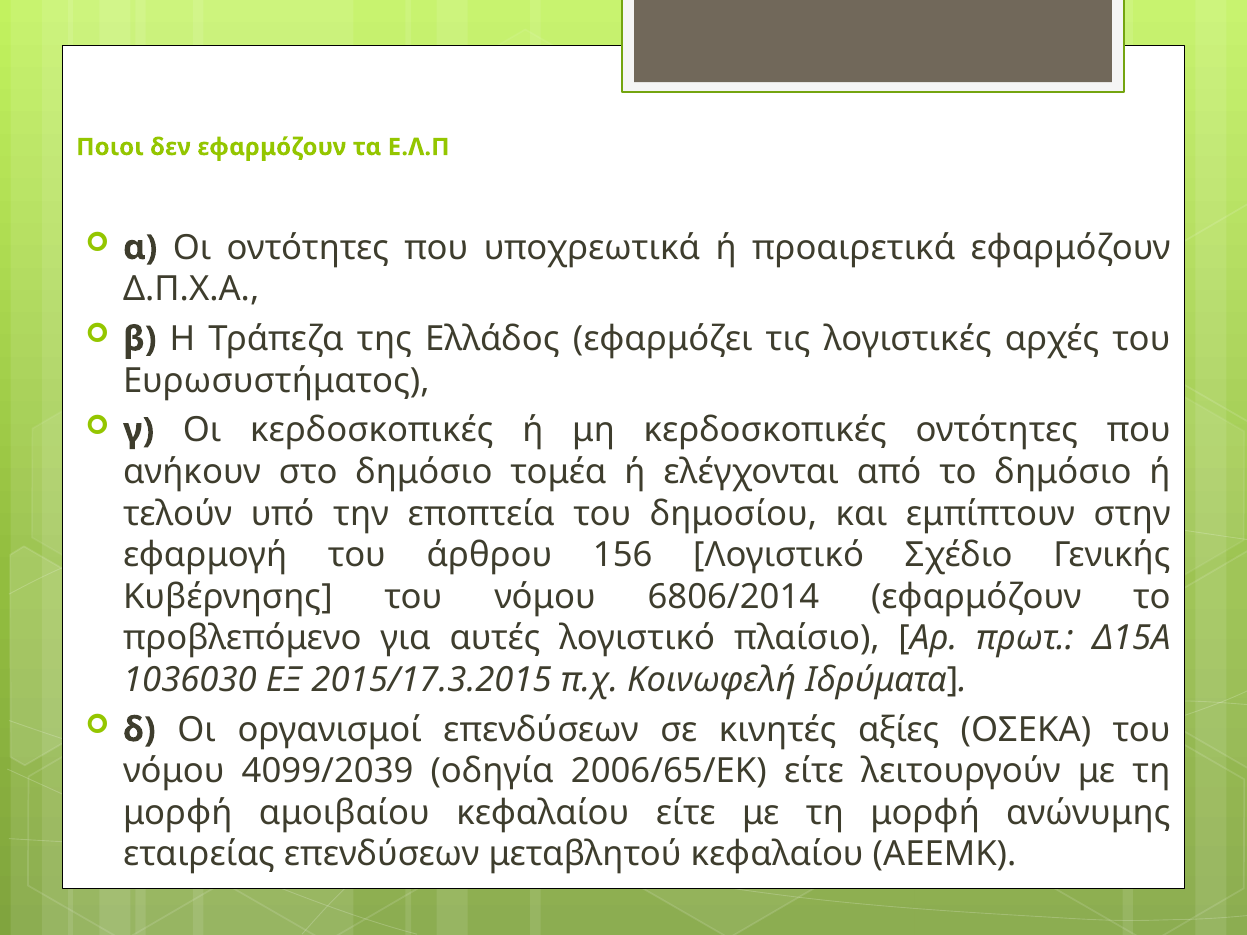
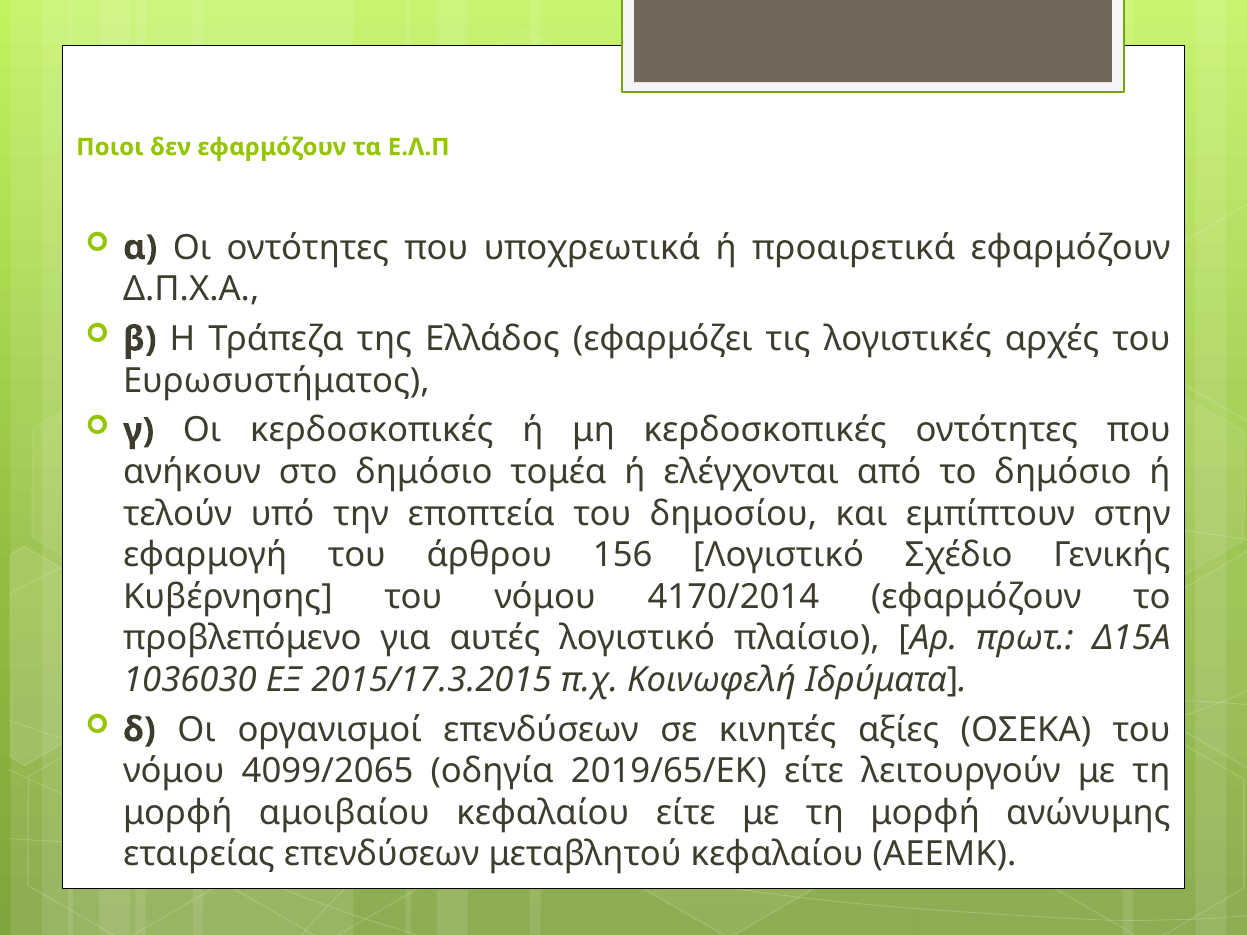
6806/2014: 6806/2014 -> 4170/2014 (733, 597)
4099/2039: 4099/2039 -> 4099/2065 (328, 772)
2006/65/ΕΚ: 2006/65/ΕΚ -> 2019/65/ΕΚ (669, 772)
